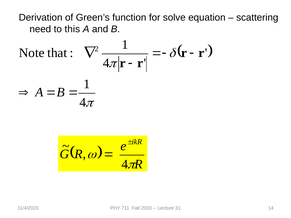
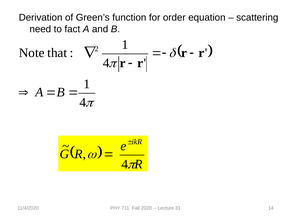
solve: solve -> order (174, 18)
this: this -> fact (72, 29)
